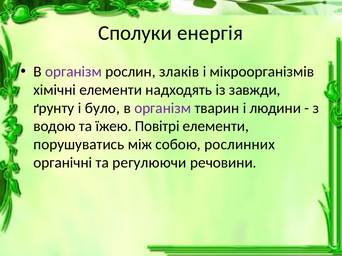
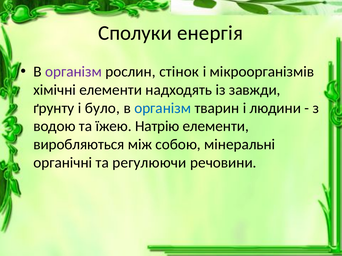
злаків: злаків -> стінок (179, 72)
організм colour: purple -> blue (163, 108)
Повітрі: Повітрі -> Натрію (157, 126)
порушуватись: порушуватись -> виробляються (79, 145)
рослинних: рослинних -> мінеральні (240, 145)
